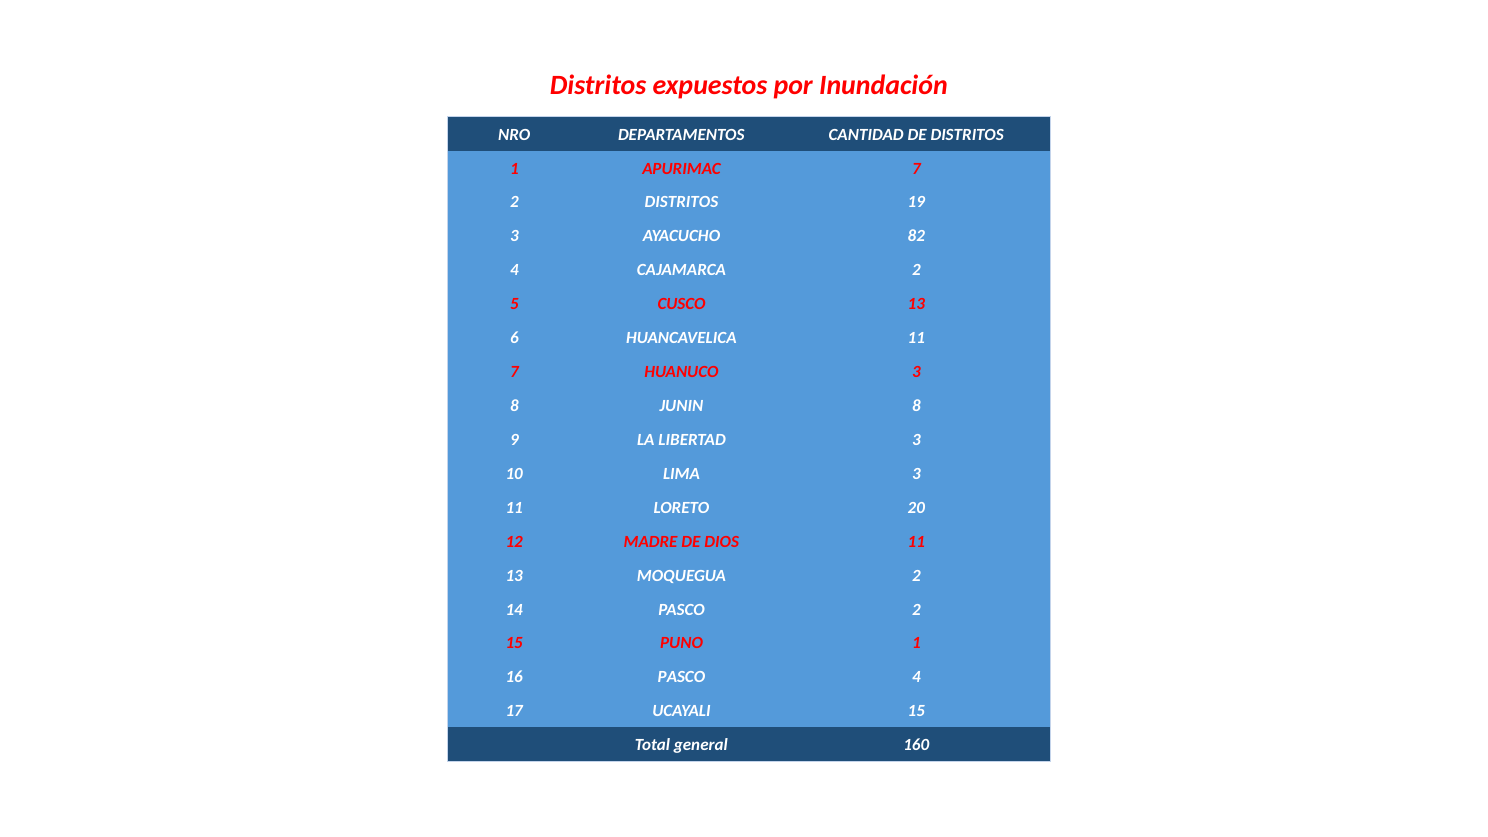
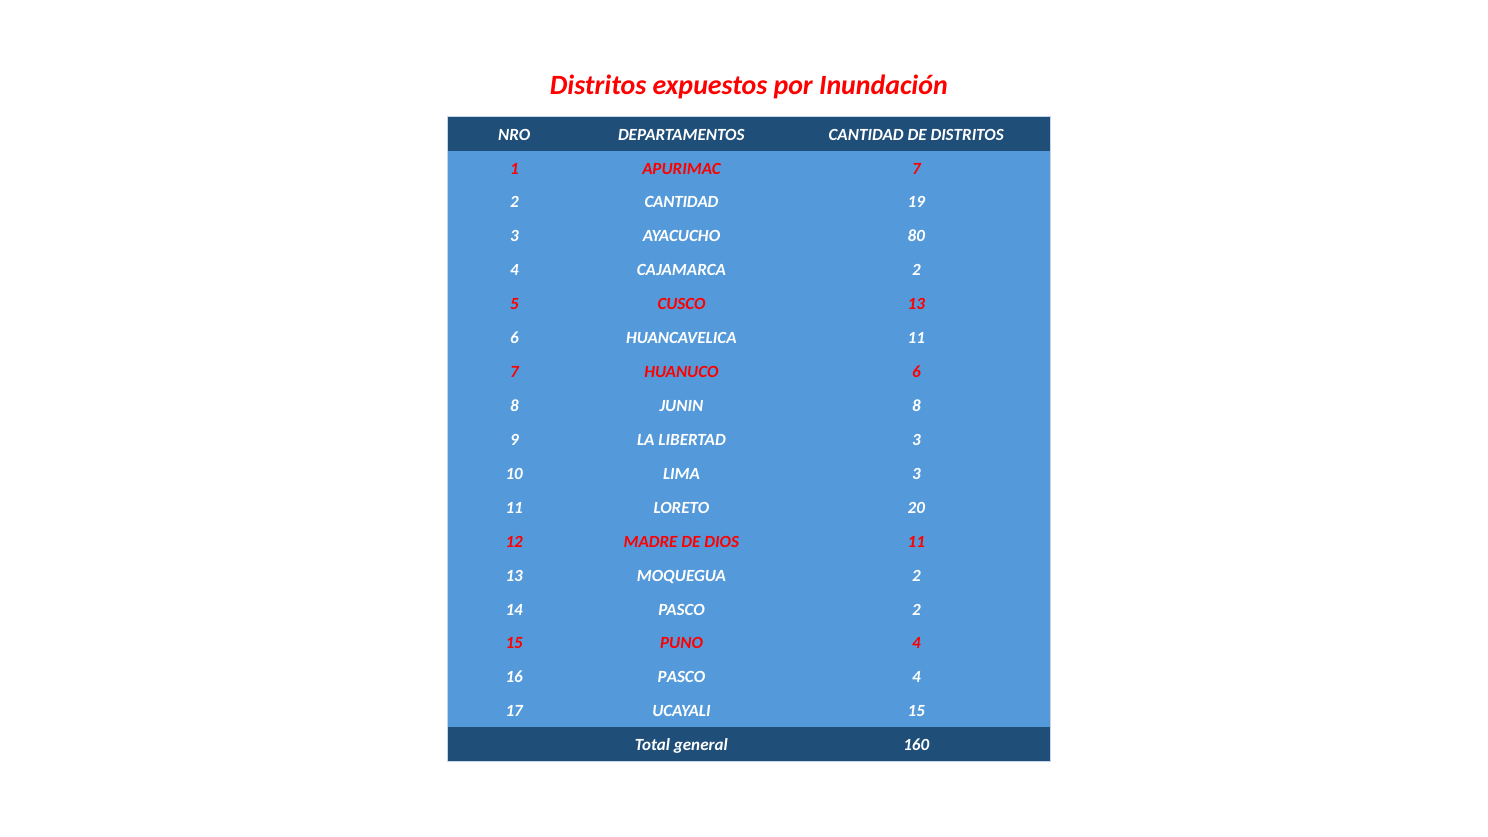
2 DISTRITOS: DISTRITOS -> CANTIDAD (681, 202)
82: 82 -> 80 (916, 236)
HUANUCO 3: 3 -> 6 (916, 372)
PUNO 1: 1 -> 4 (916, 643)
